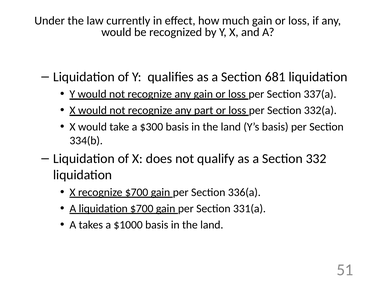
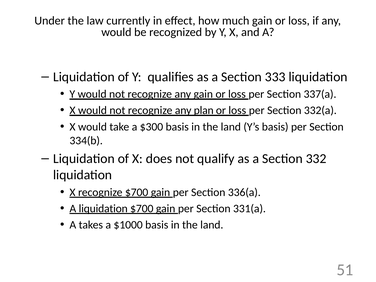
681: 681 -> 333 (275, 77)
part: part -> plan (204, 110)
